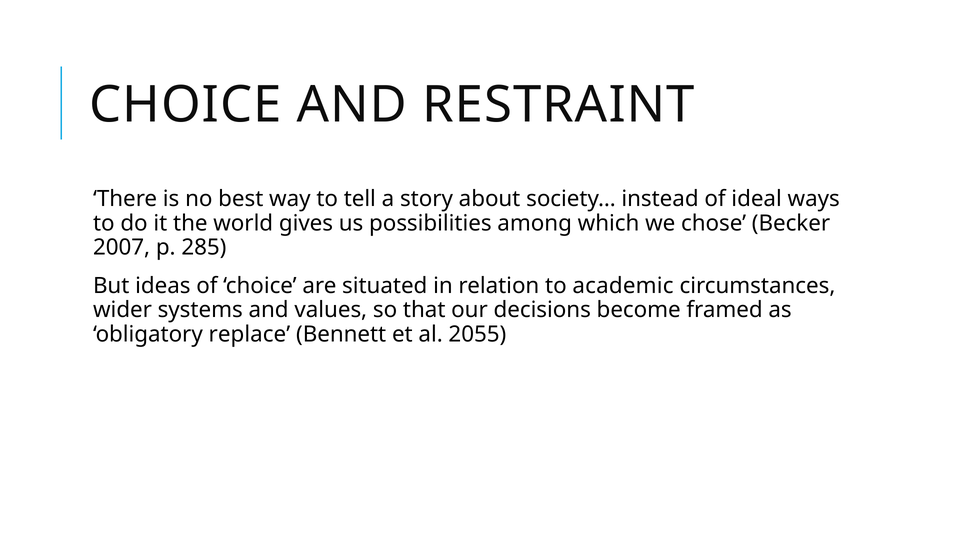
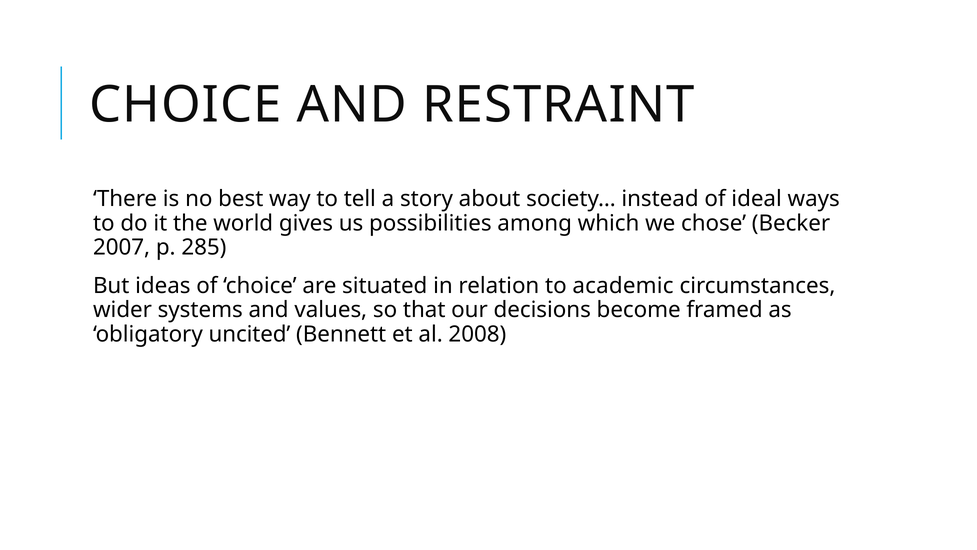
replace: replace -> uncited (249, 334)
2055: 2055 -> 2008 (477, 334)
